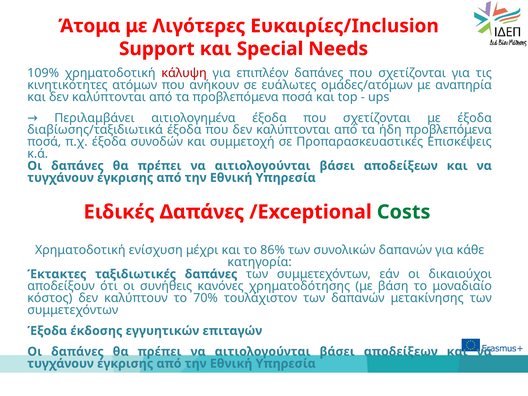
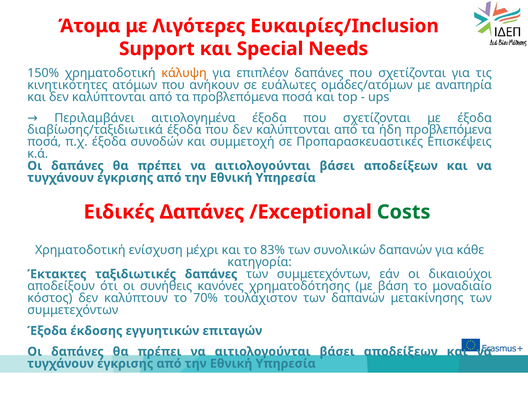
109%: 109% -> 150% (43, 73)
κάλυψη colour: red -> orange (184, 73)
86%: 86% -> 83% (273, 250)
